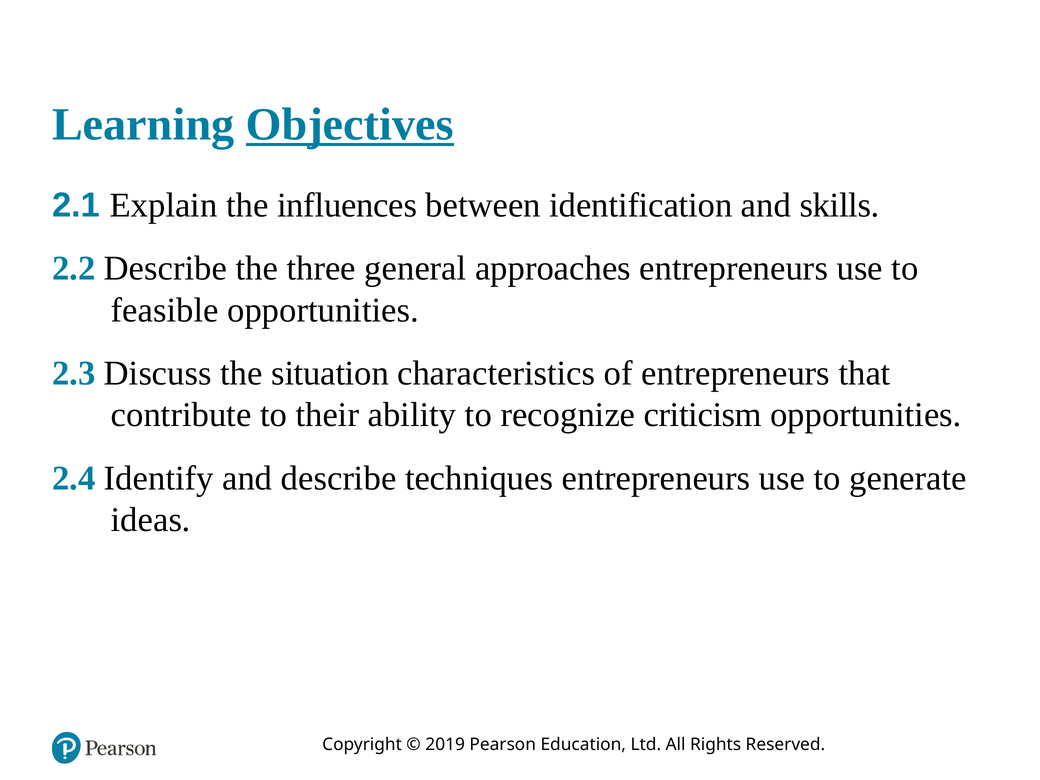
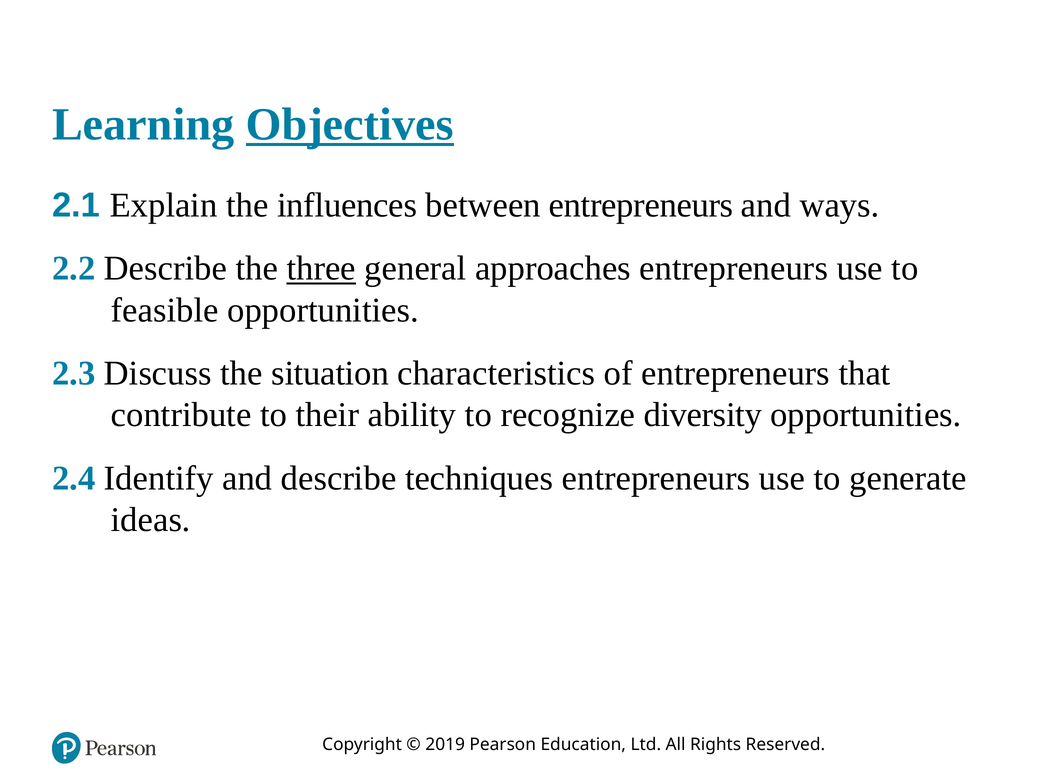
between identification: identification -> entrepreneurs (641, 205)
skills: skills -> ways (839, 205)
three underline: none -> present (321, 268)
criticism: criticism -> diversity (703, 415)
